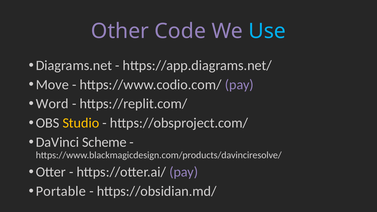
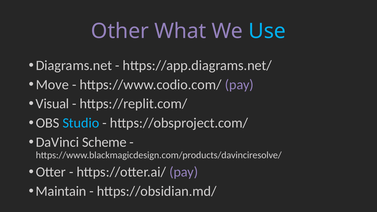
Code: Code -> What (180, 31)
Word: Word -> Visual (52, 104)
Studio colour: yellow -> light blue (81, 123)
Portable: Portable -> Maintain (61, 191)
